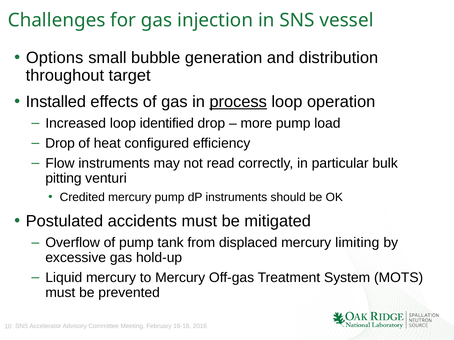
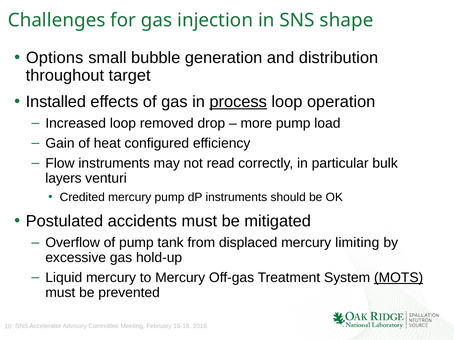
vessel: vessel -> shape (347, 20)
identified: identified -> removed (167, 123)
Drop: Drop -> Gain (60, 143)
pitting: pitting -> layers (63, 178)
MOTS underline: none -> present (399, 278)
